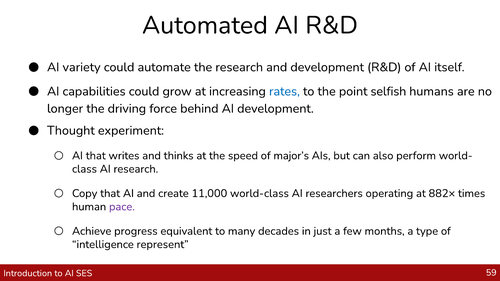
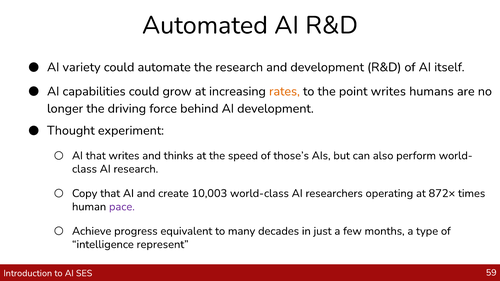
rates colour: blue -> orange (284, 91)
point selfish: selfish -> writes (388, 91)
major’s: major’s -> those’s (291, 156)
11,000: 11,000 -> 10,003 (209, 194)
882×: 882× -> 872× (442, 194)
